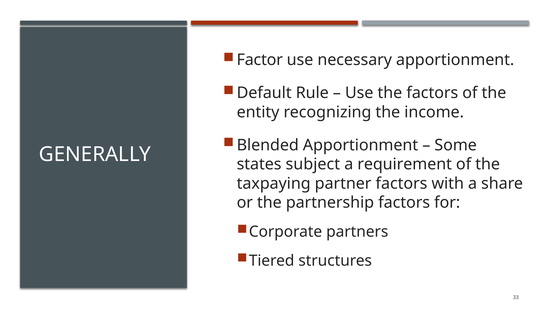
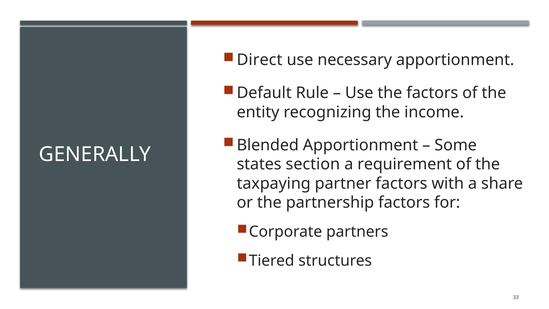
Factor: Factor -> Direct (260, 60)
subject: subject -> section (313, 164)
